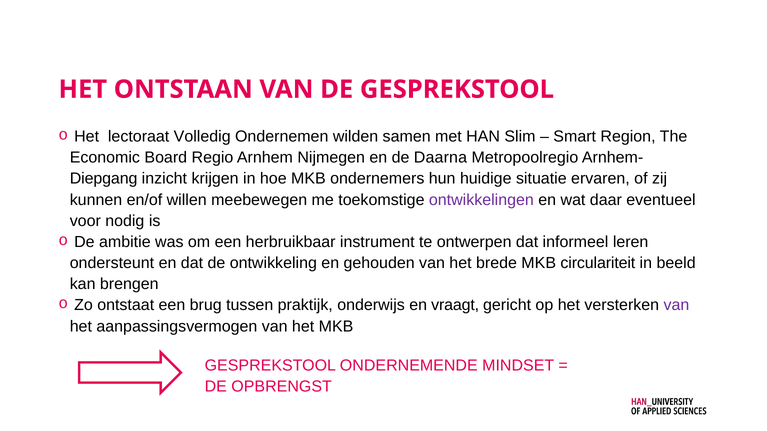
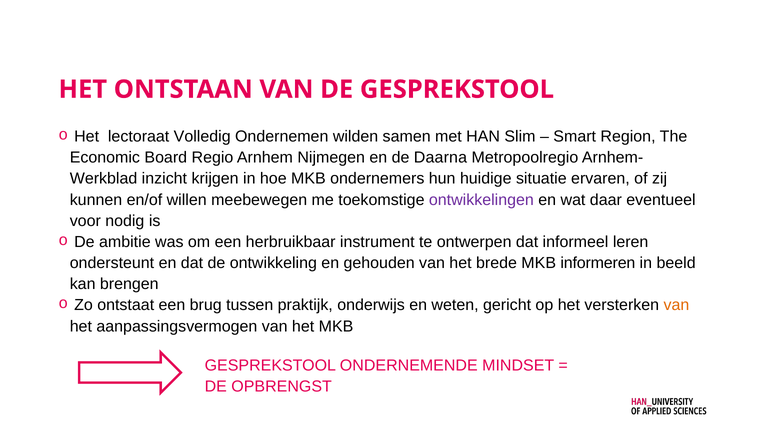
Diepgang: Diepgang -> Werkblad (104, 179)
circulariteit: circulariteit -> informeren (598, 263)
vraagt: vraagt -> weten (455, 306)
van colour: purple -> orange (676, 306)
